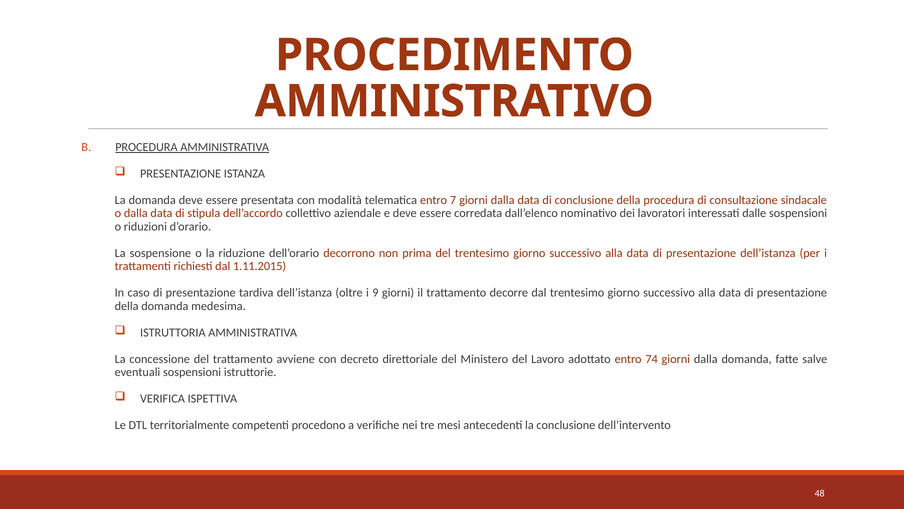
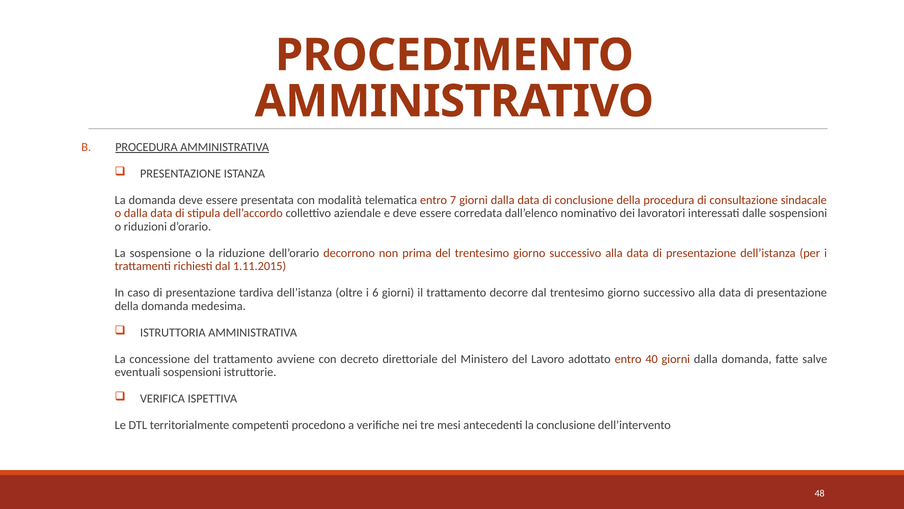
9: 9 -> 6 (375, 293)
74: 74 -> 40 (652, 359)
